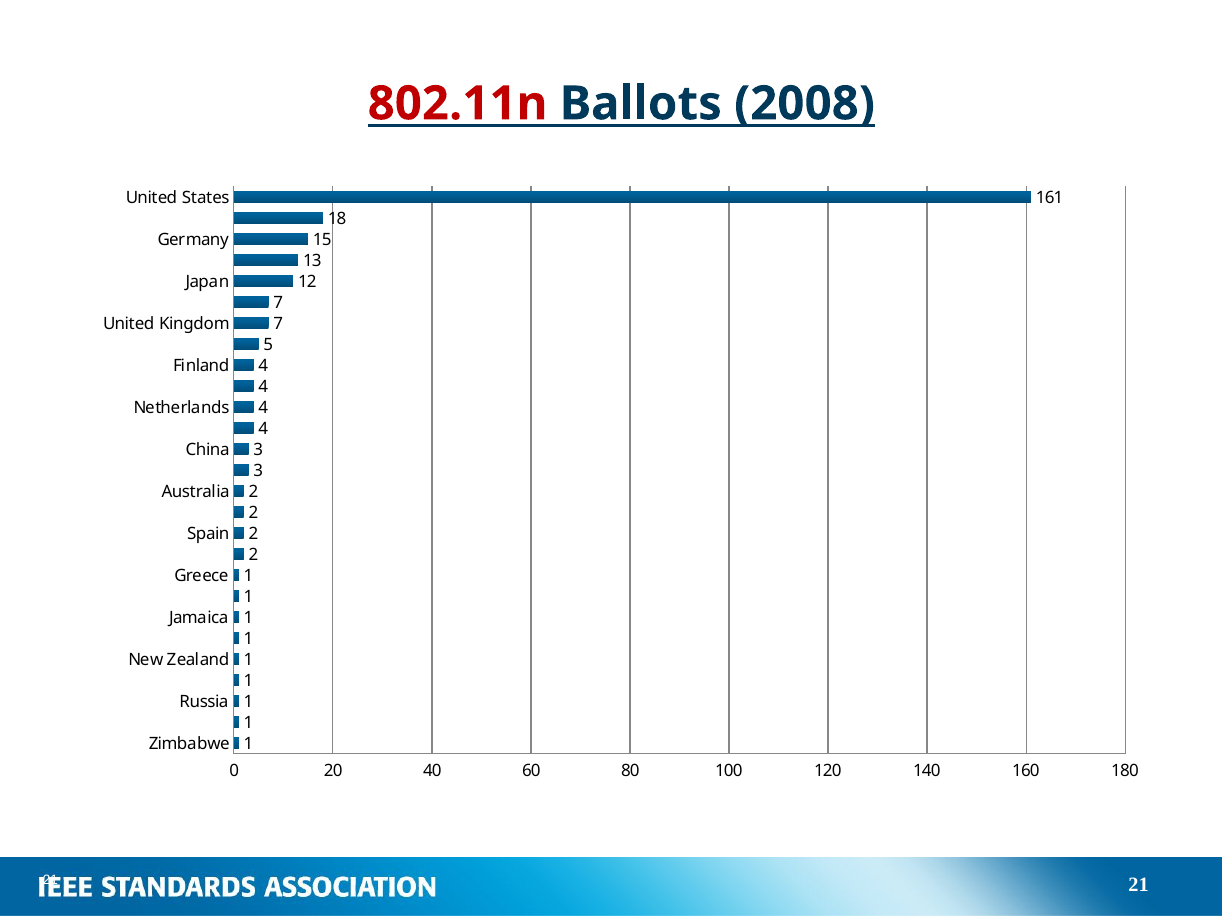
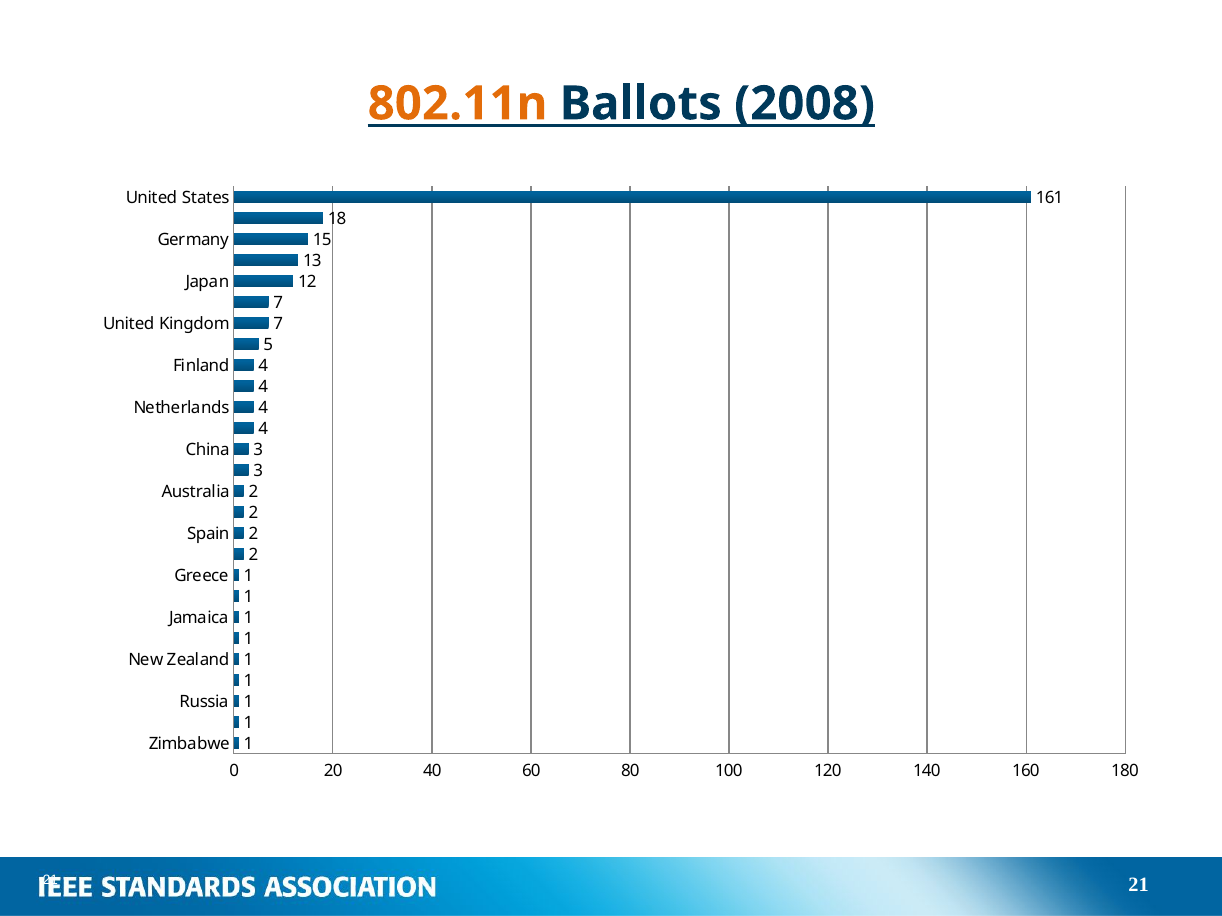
802.11n colour: red -> orange (458, 104)
